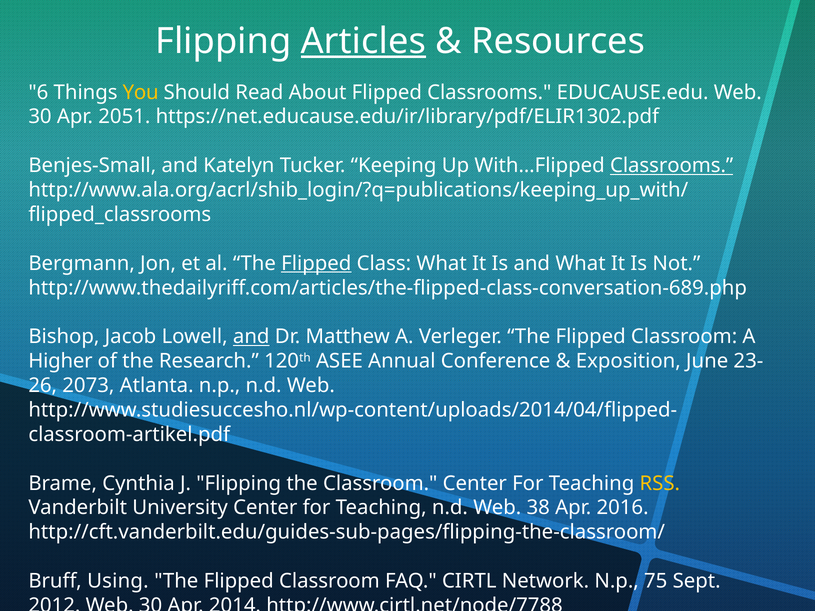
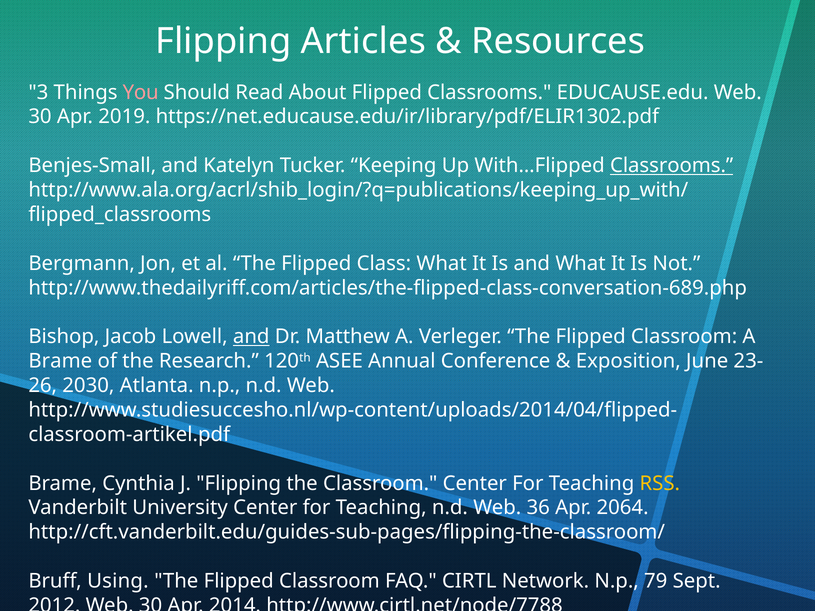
Articles underline: present -> none (363, 41)
6: 6 -> 3 (38, 92)
You colour: yellow -> pink (141, 92)
2051: 2051 -> 2019 (124, 117)
Flipped underline: present -> none (316, 263)
Higher: Higher -> Brame (60, 361)
2073: 2073 -> 2030 (88, 386)
38: 38 -> 36 (538, 508)
2016: 2016 -> 2064 (623, 508)
75: 75 -> 79 (656, 581)
